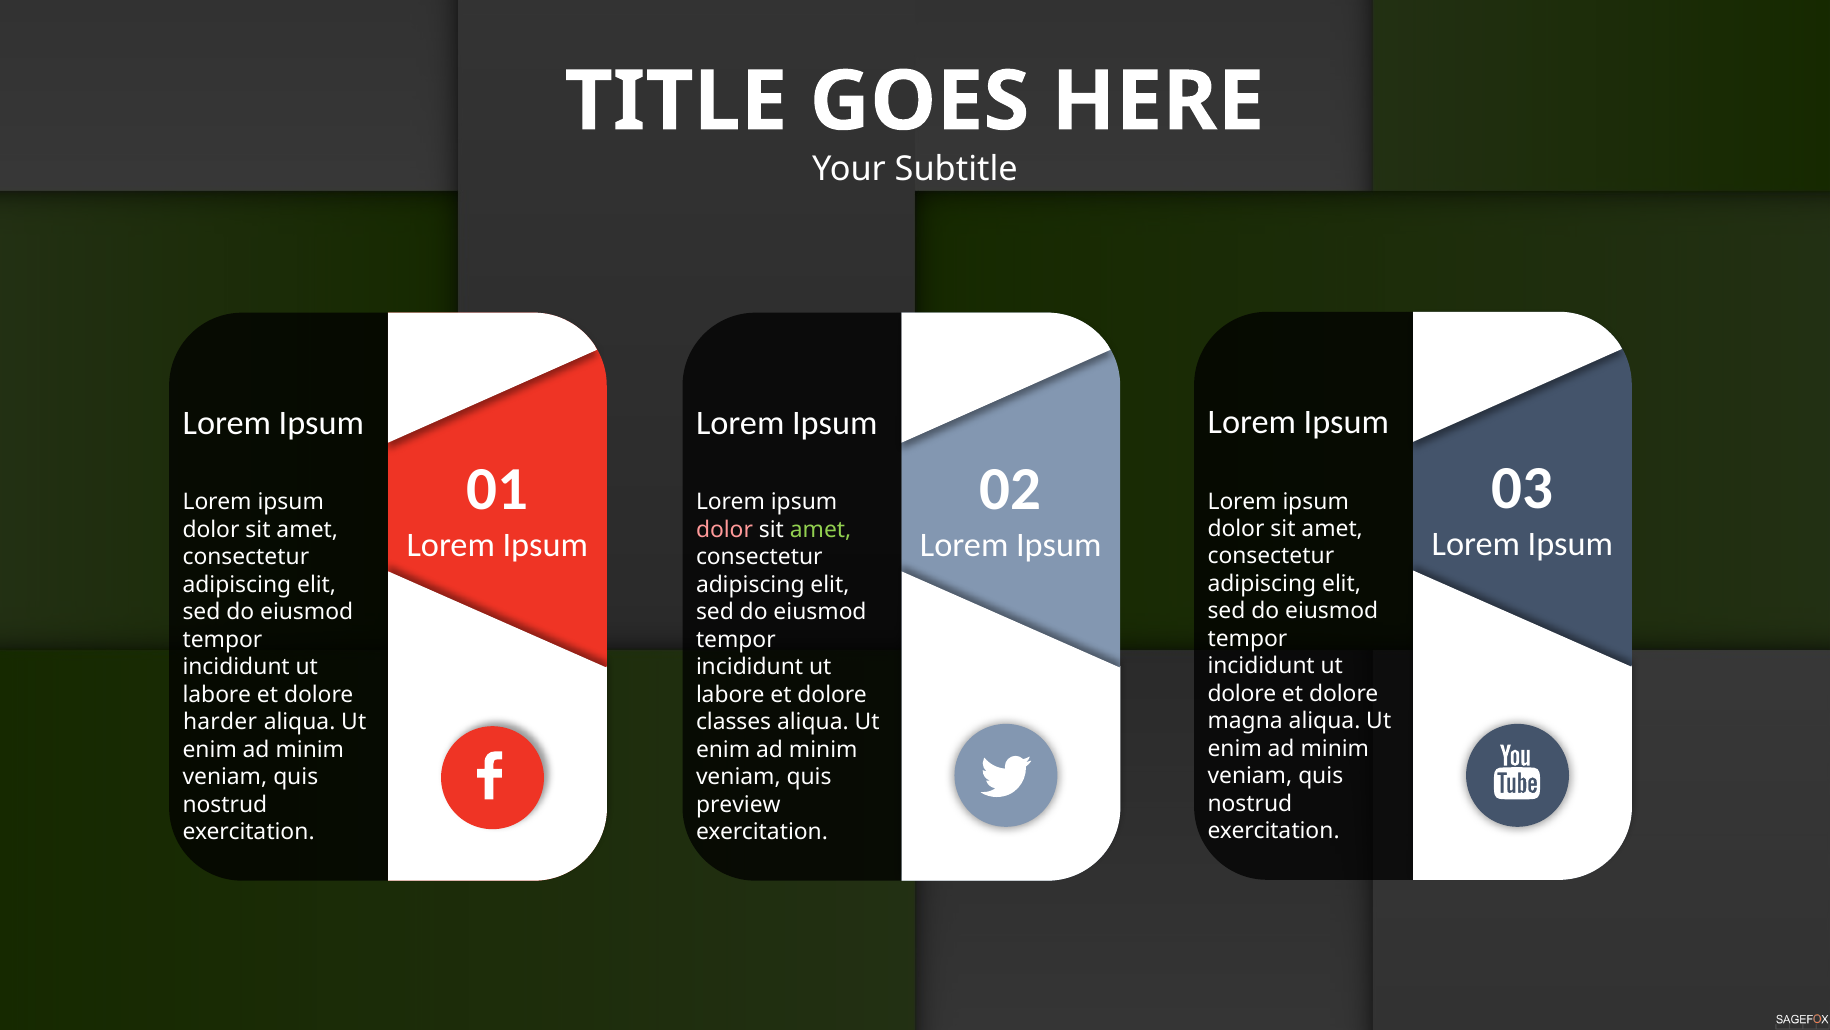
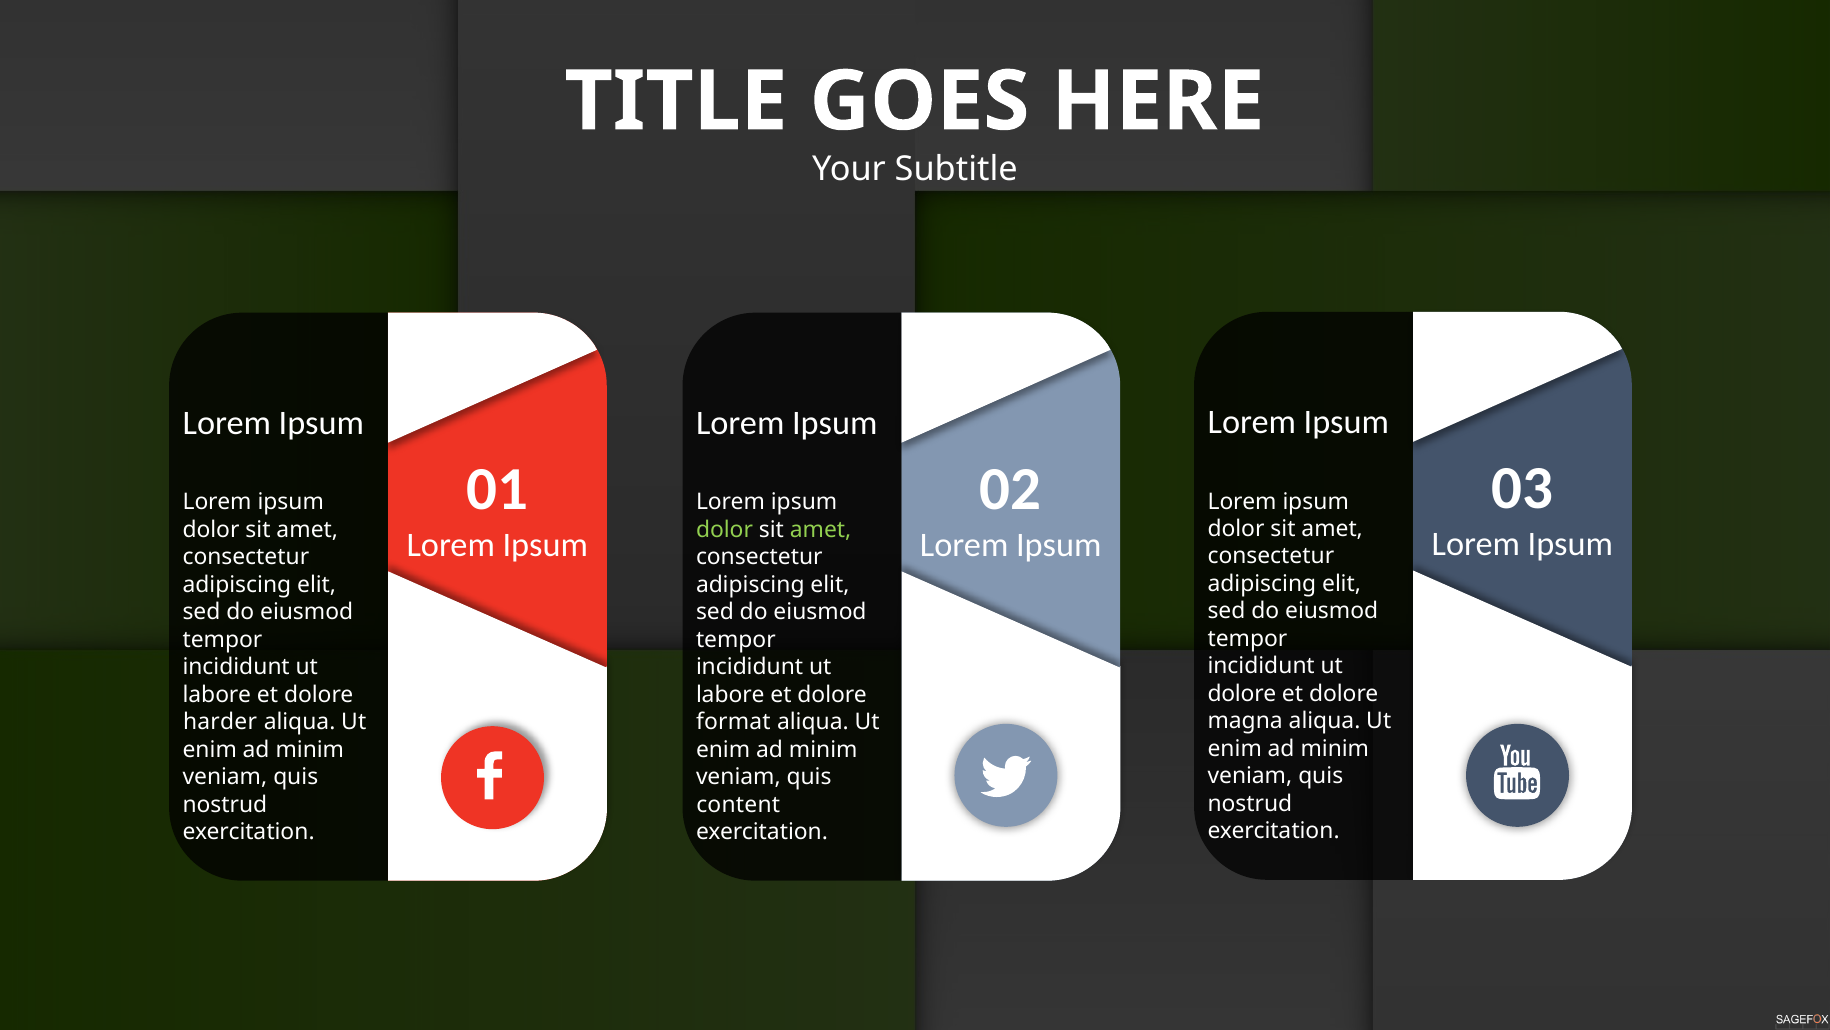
dolor colour: pink -> light green (725, 530)
classes: classes -> format (733, 722)
preview: preview -> content (738, 804)
